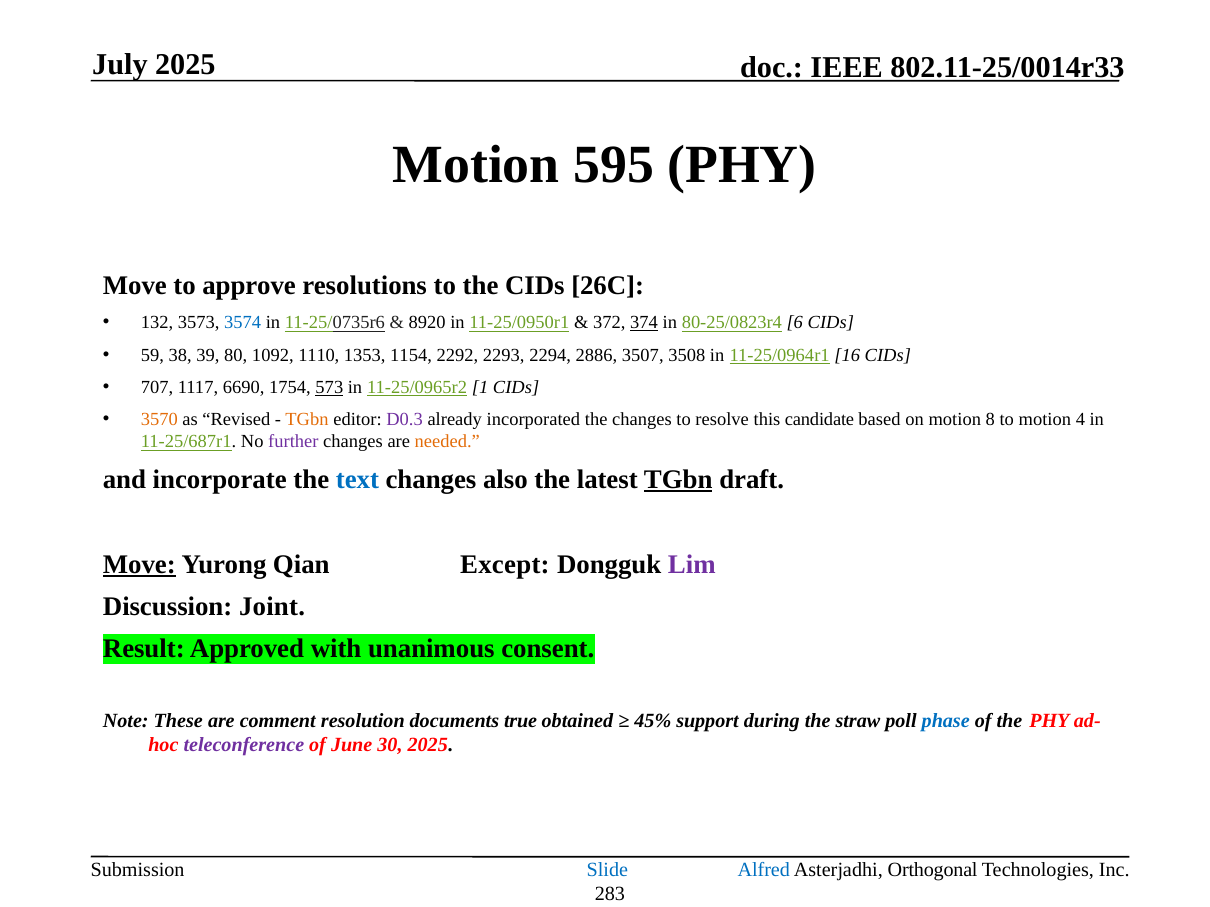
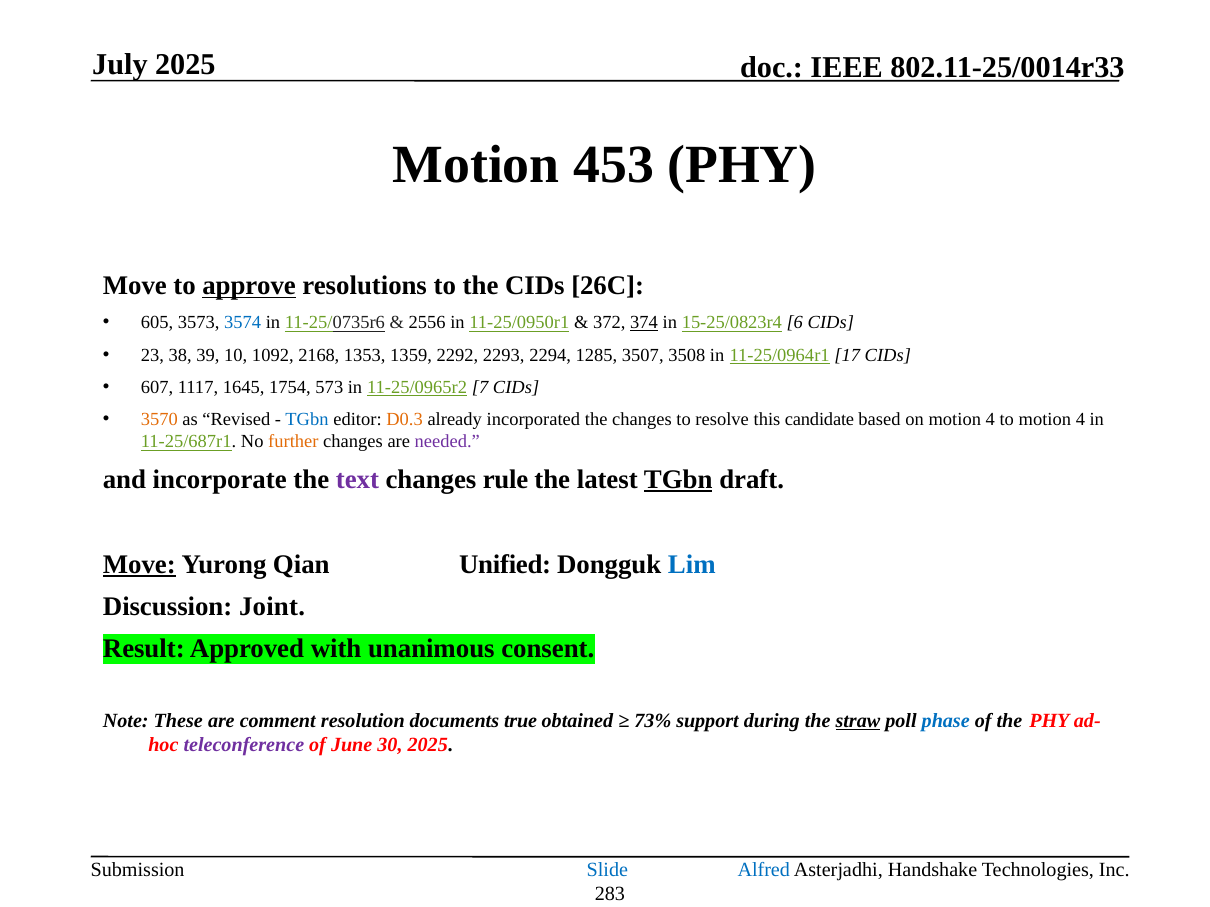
595: 595 -> 453 (614, 165)
approve underline: none -> present (249, 286)
132: 132 -> 605 (157, 323)
8920: 8920 -> 2556 (427, 323)
80-25/0823r4: 80-25/0823r4 -> 15-25/0823r4 (732, 323)
59: 59 -> 23 (152, 355)
80: 80 -> 10 (236, 355)
1110: 1110 -> 2168 (319, 355)
1154: 1154 -> 1359 (411, 355)
2886: 2886 -> 1285 (596, 355)
16: 16 -> 17 (847, 355)
707: 707 -> 607 (157, 388)
6690: 6690 -> 1645 (244, 388)
573 underline: present -> none (329, 388)
1: 1 -> 7 (480, 388)
TGbn colour: orange -> blue (307, 420)
D0.3 colour: purple -> orange (405, 420)
on motion 8: 8 -> 4 (990, 420)
further colour: purple -> orange (293, 442)
needed colour: orange -> purple (447, 442)
text colour: blue -> purple (357, 480)
also: also -> rule (505, 480)
Except: Except -> Unified (505, 565)
Lim colour: purple -> blue (692, 565)
45%: 45% -> 73% (653, 722)
straw underline: none -> present (858, 722)
Orthogonal: Orthogonal -> Handshake (933, 870)
